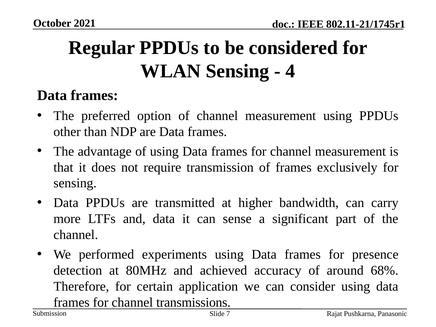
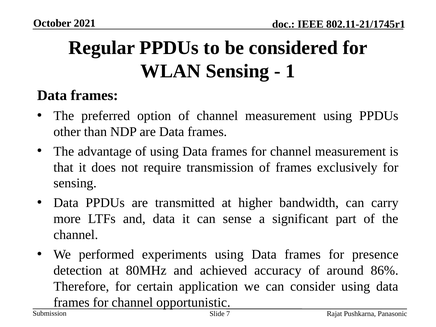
4: 4 -> 1 (290, 71)
68%: 68% -> 86% (385, 270)
transmissions: transmissions -> opportunistic (193, 302)
